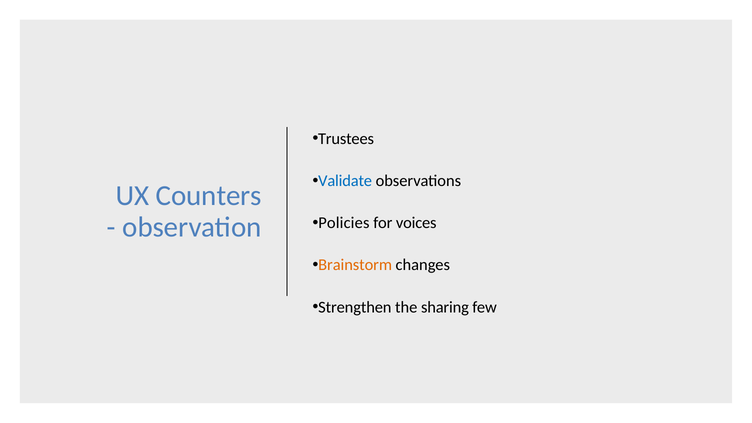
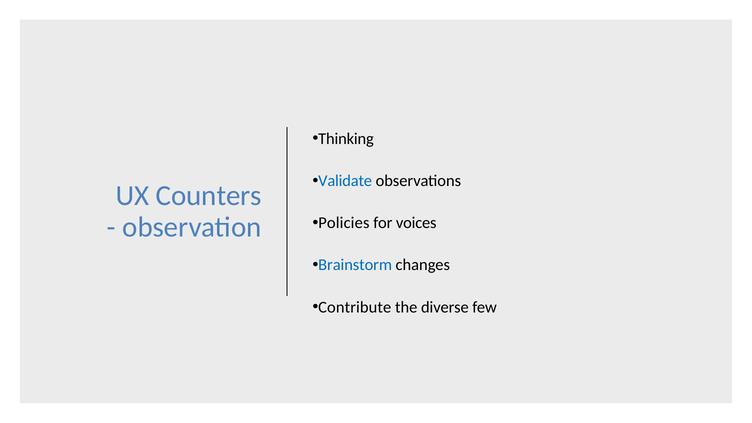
Trustees: Trustees -> Thinking (346, 139)
Brainstorm colour: orange -> blue (355, 265)
Strengthen: Strengthen -> Contribute (355, 307)
sharing: sharing -> diverse (445, 307)
